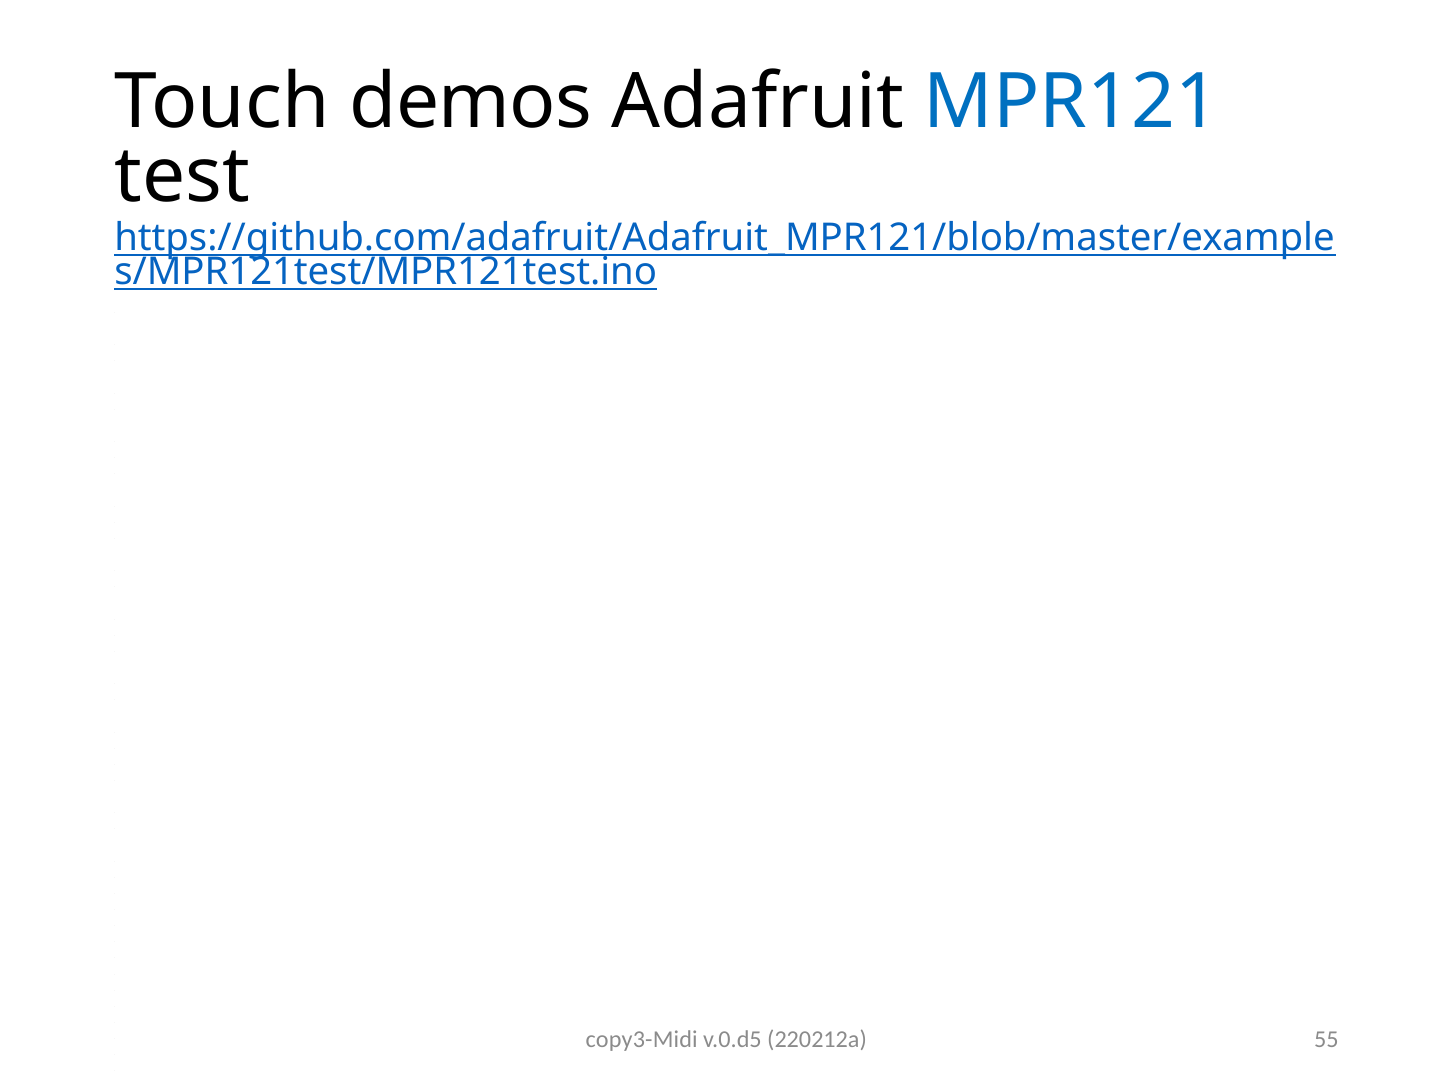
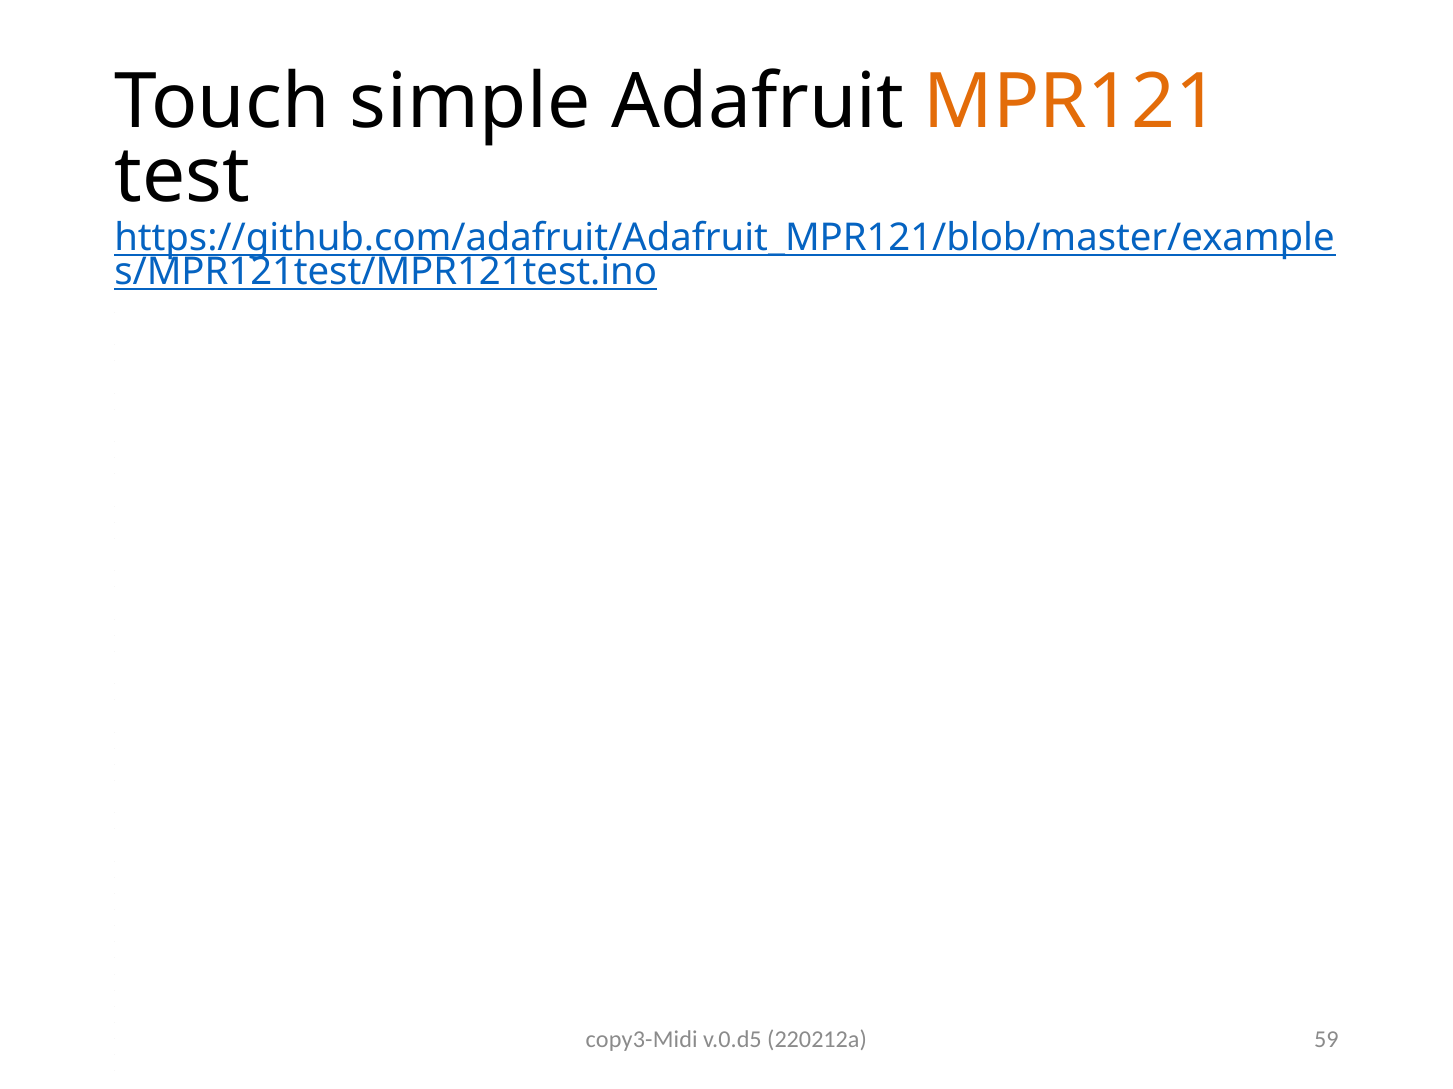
demos: demos -> simple (470, 102)
MPR121 colour: blue -> orange (1072, 102)
55: 55 -> 59 (1326, 1040)
